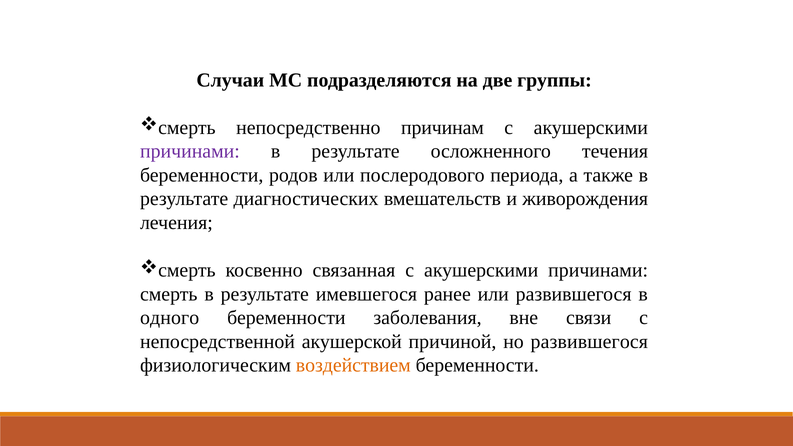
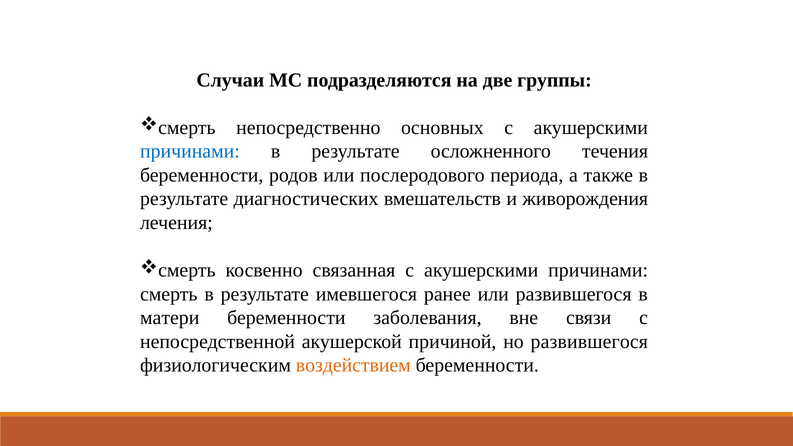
причинам: причинам -> основных (442, 128)
причинами colour: purple -> blue (190, 151)
одного: одного -> матери (170, 318)
